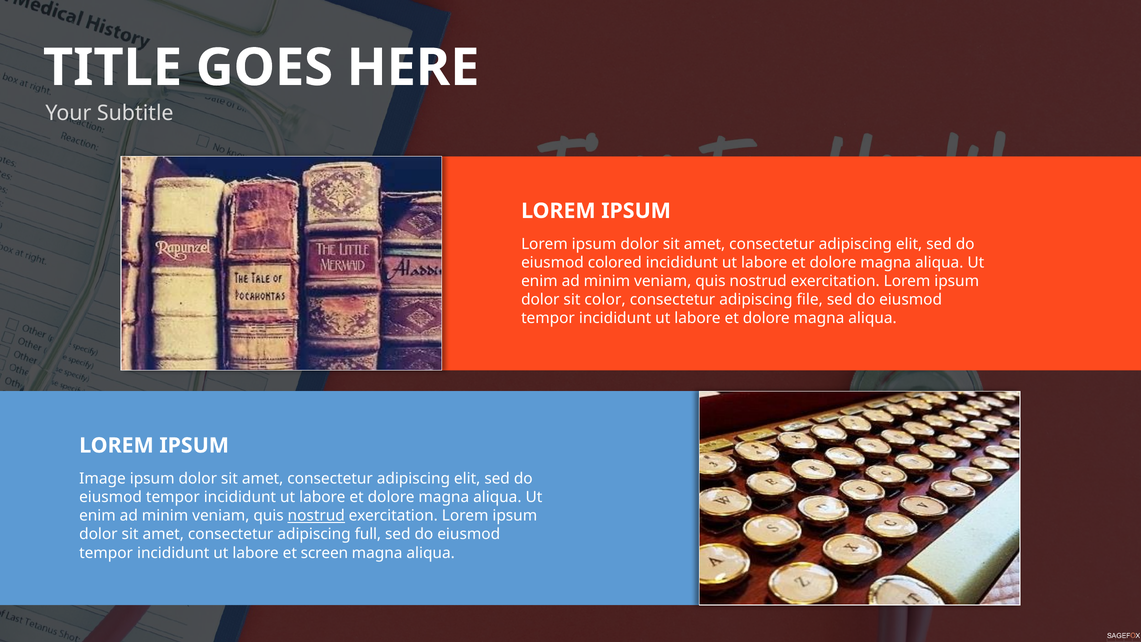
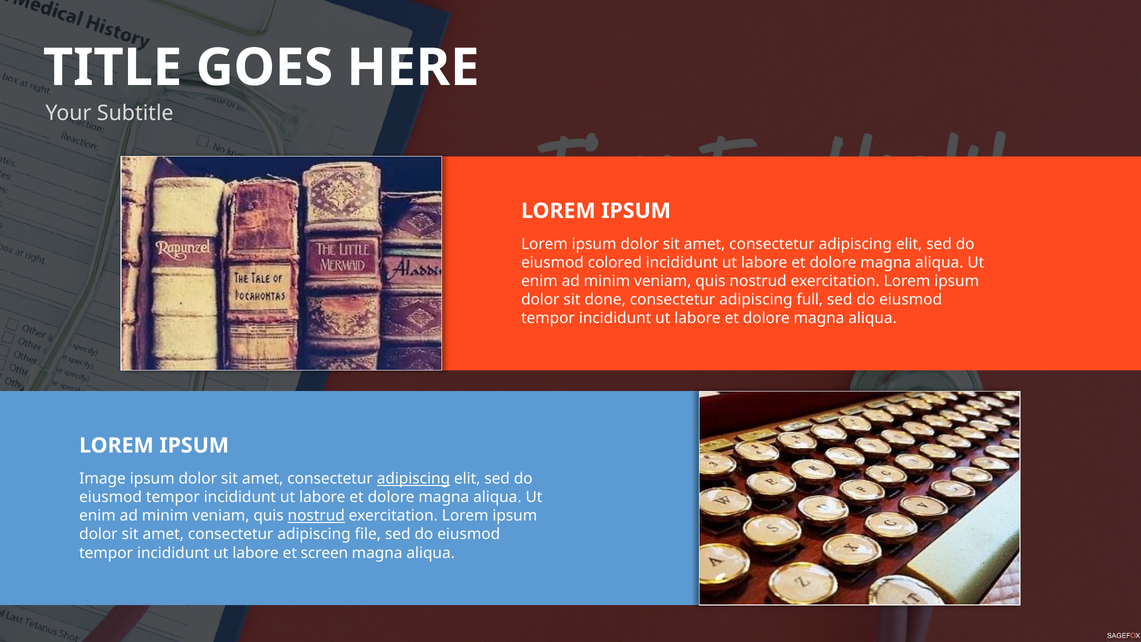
color: color -> done (605, 300)
file: file -> full (810, 300)
adipiscing underline: none -> present (413, 478)
full: full -> file (368, 534)
